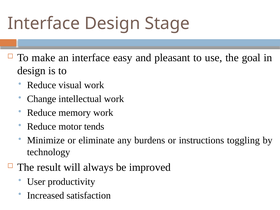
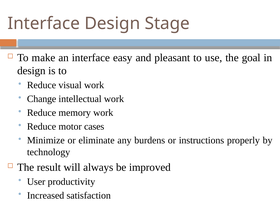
tends: tends -> cases (94, 127)
toggling: toggling -> properly (243, 140)
